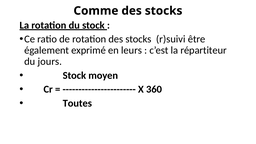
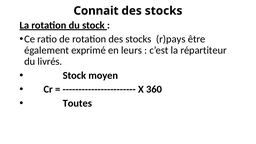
Comme: Comme -> Connait (96, 11)
r)suivi: r)suivi -> r)pays (171, 39)
jours: jours -> livrés (50, 62)
